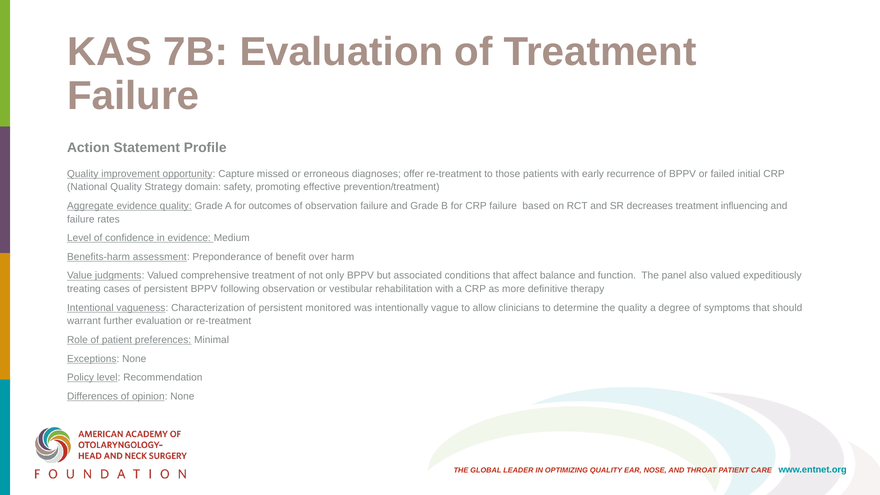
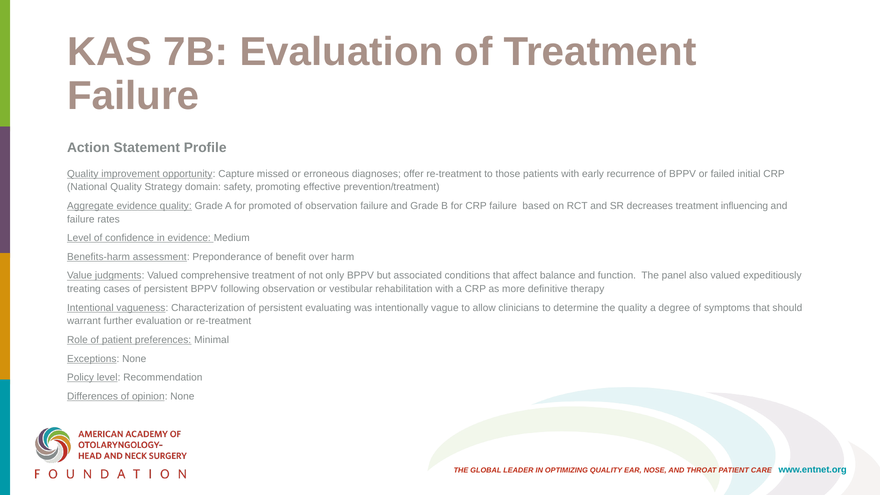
outcomes: outcomes -> promoted (270, 206)
monitored: monitored -> evaluating (328, 308)
